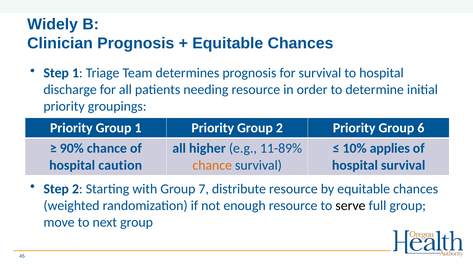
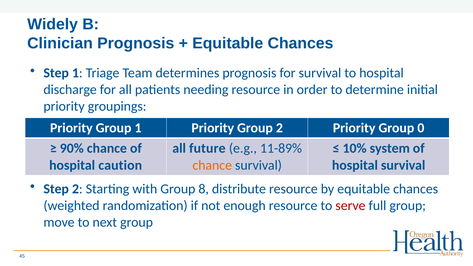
6: 6 -> 0 (421, 128)
higher: higher -> future (207, 148)
applies: applies -> system (390, 148)
7: 7 -> 8 (204, 189)
serve colour: black -> red (350, 206)
